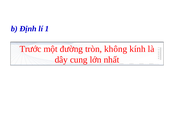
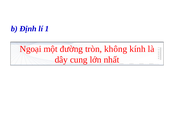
Trước: Trước -> Ngoại (31, 49)
